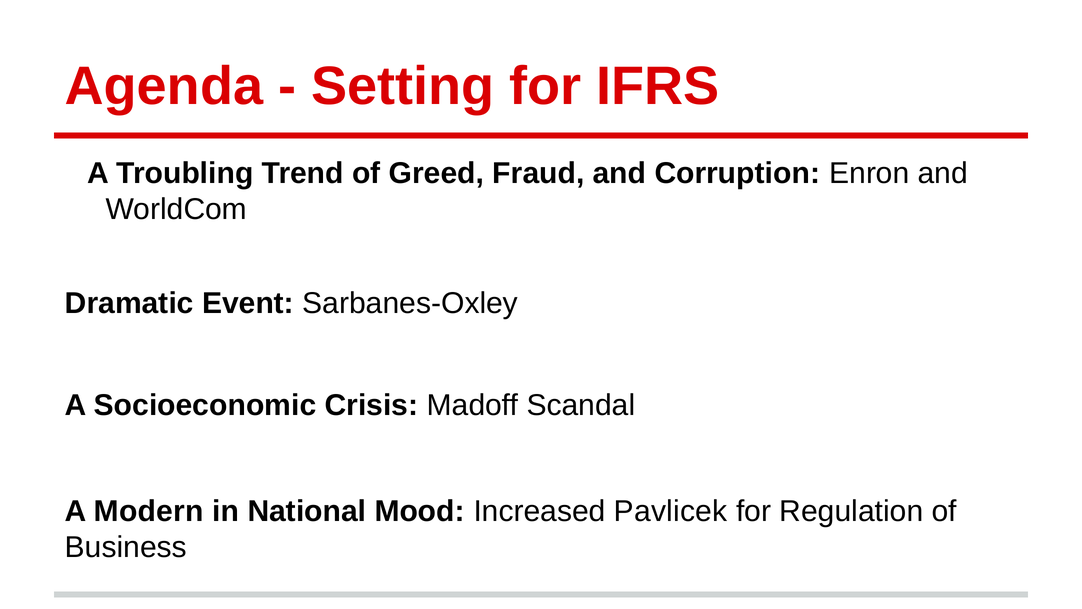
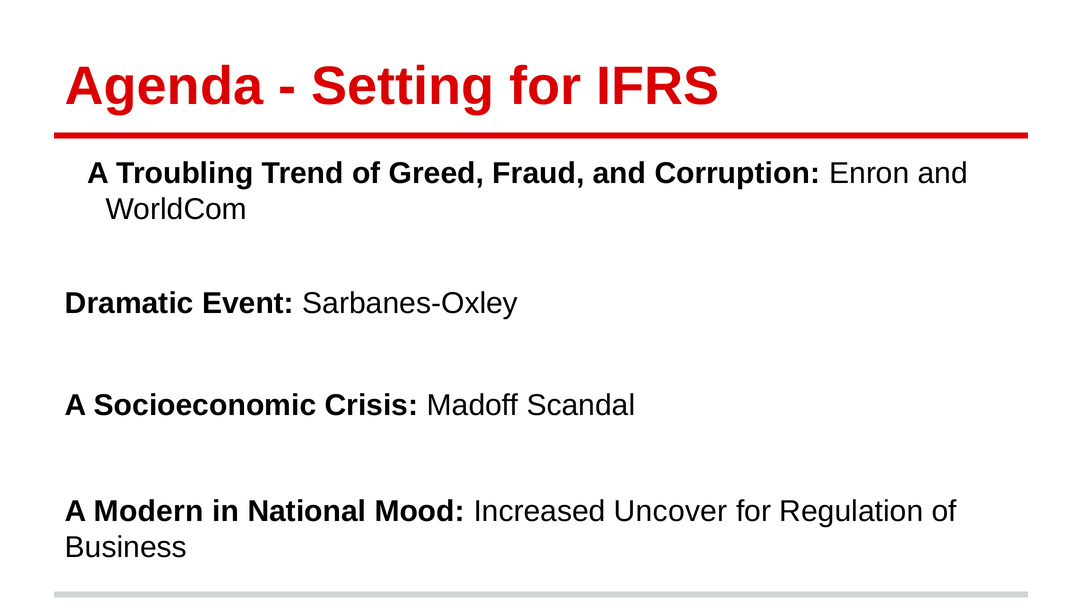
Pavlicek: Pavlicek -> Uncover (671, 511)
